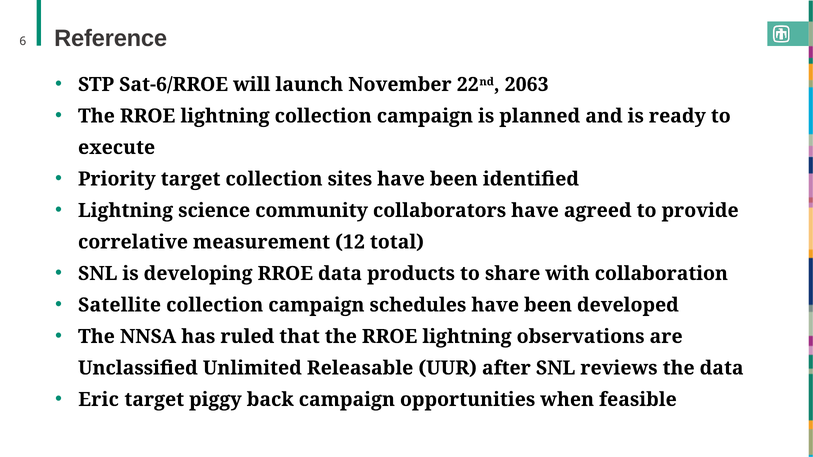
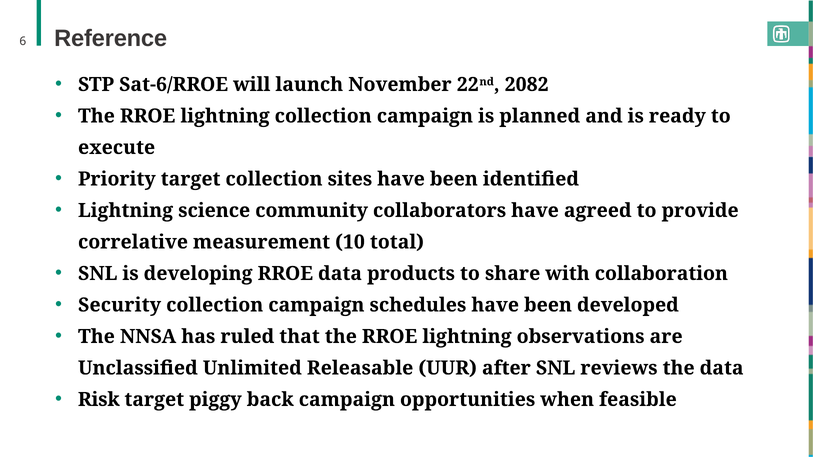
2063: 2063 -> 2082 (527, 85)
12: 12 -> 10 (350, 242)
Satellite: Satellite -> Security (120, 305)
Eric: Eric -> Risk (99, 400)
